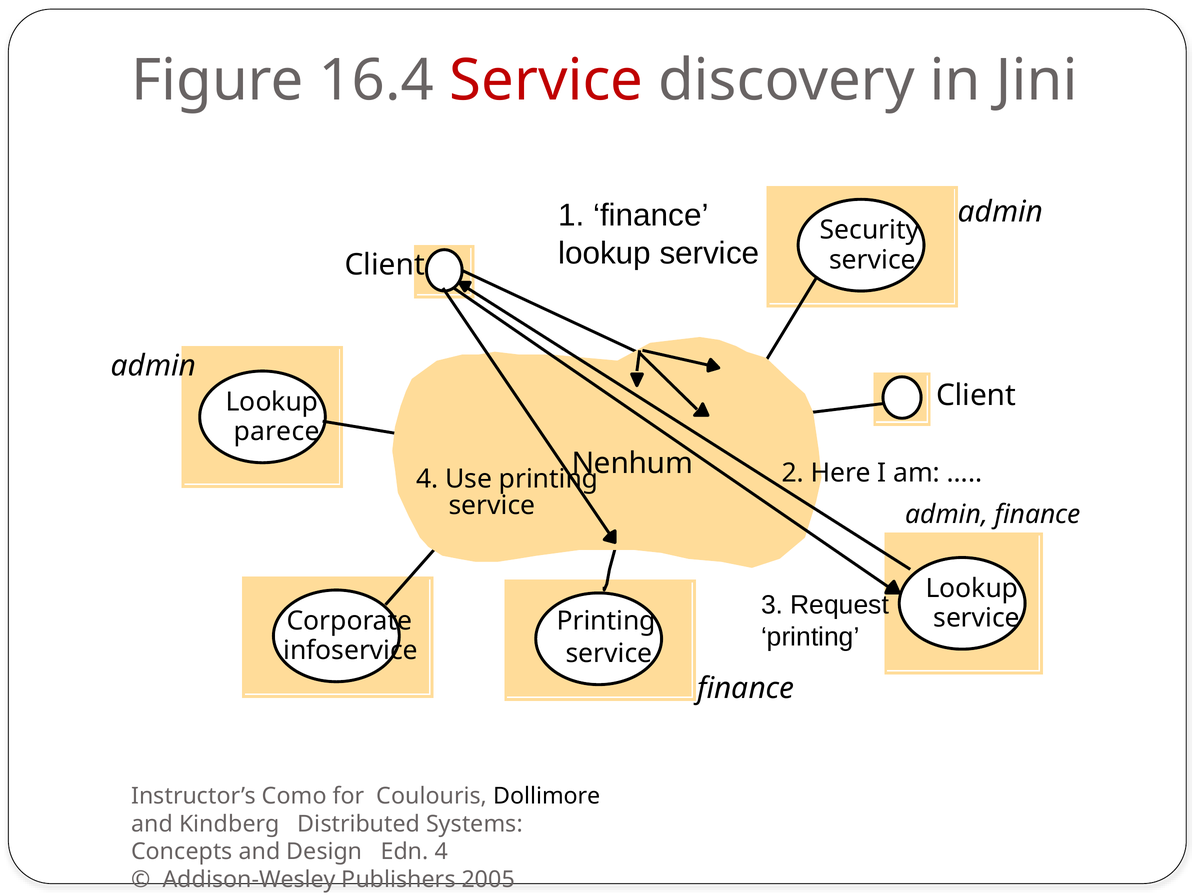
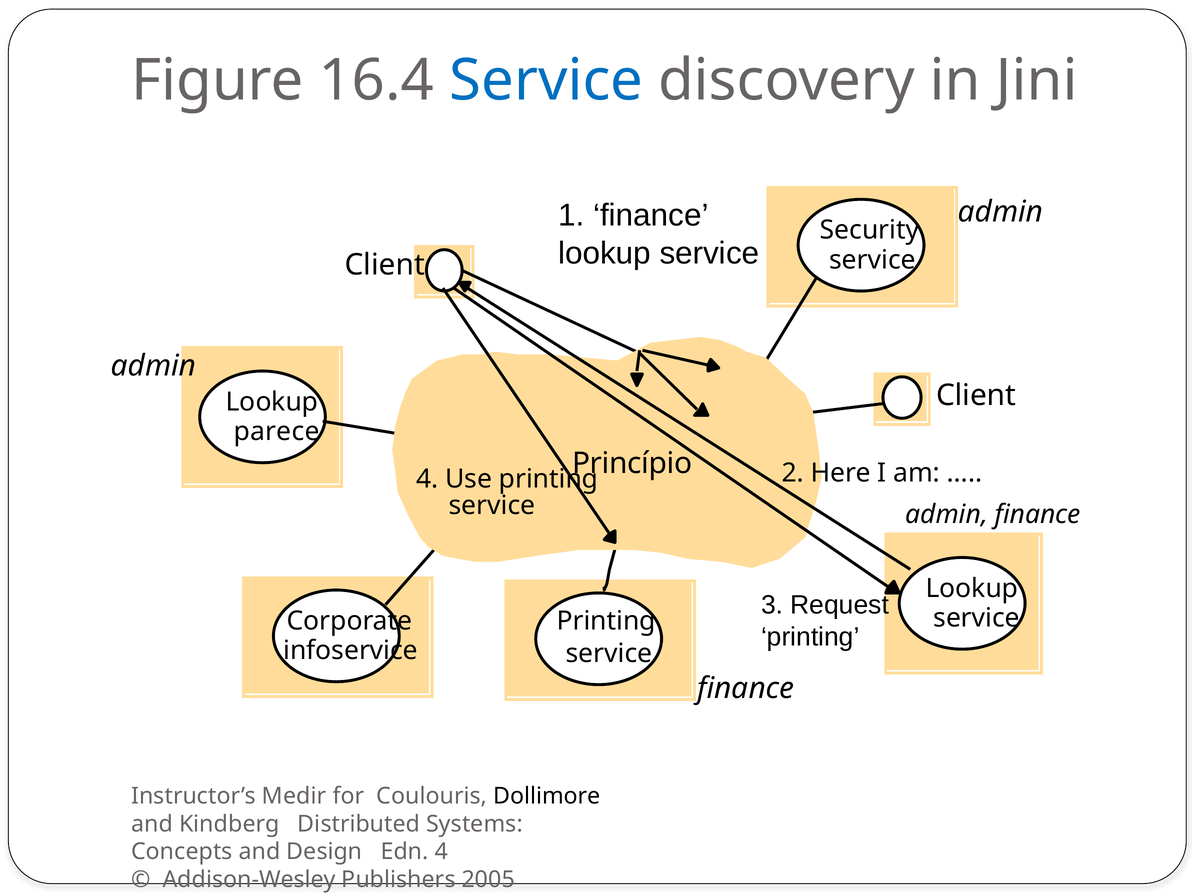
Service colour: red -> blue (546, 81)
Nenhum: Nenhum -> Princípio (632, 464)
Como: Como -> Medir (294, 796)
